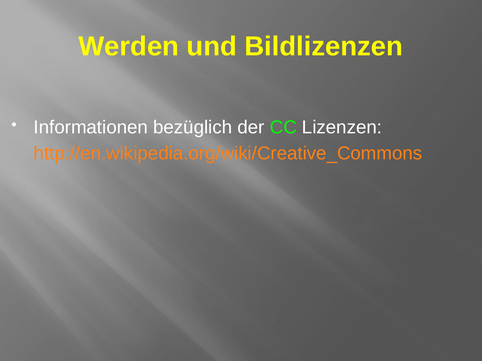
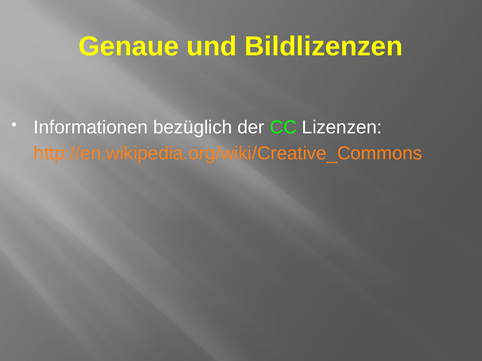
Werden: Werden -> Genaue (129, 47)
